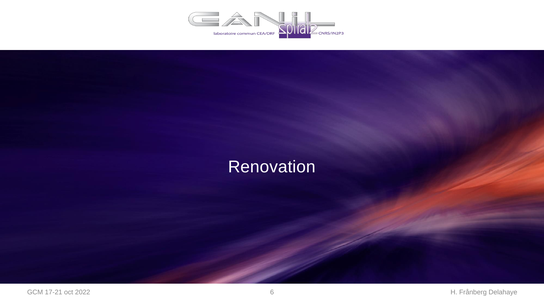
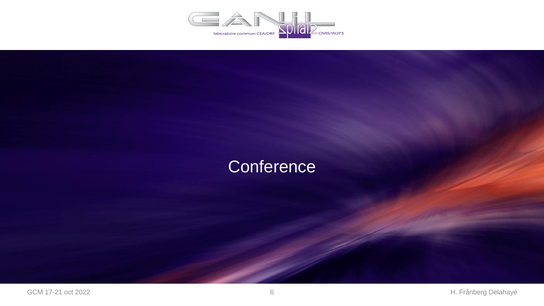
Renovation: Renovation -> Conference (272, 167)
